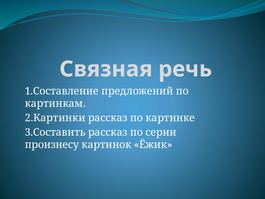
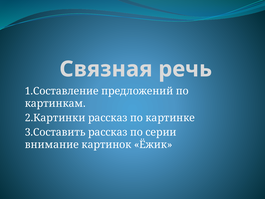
произнесу: произнесу -> внимание (52, 144)
